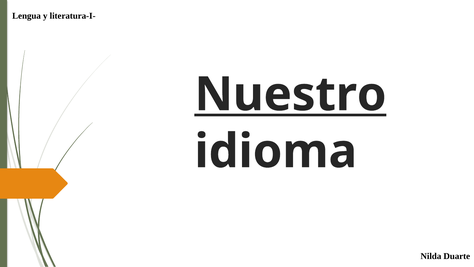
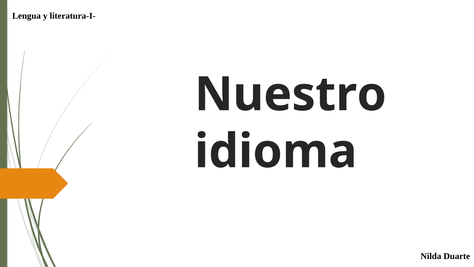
Nuestro underline: present -> none (291, 94)
